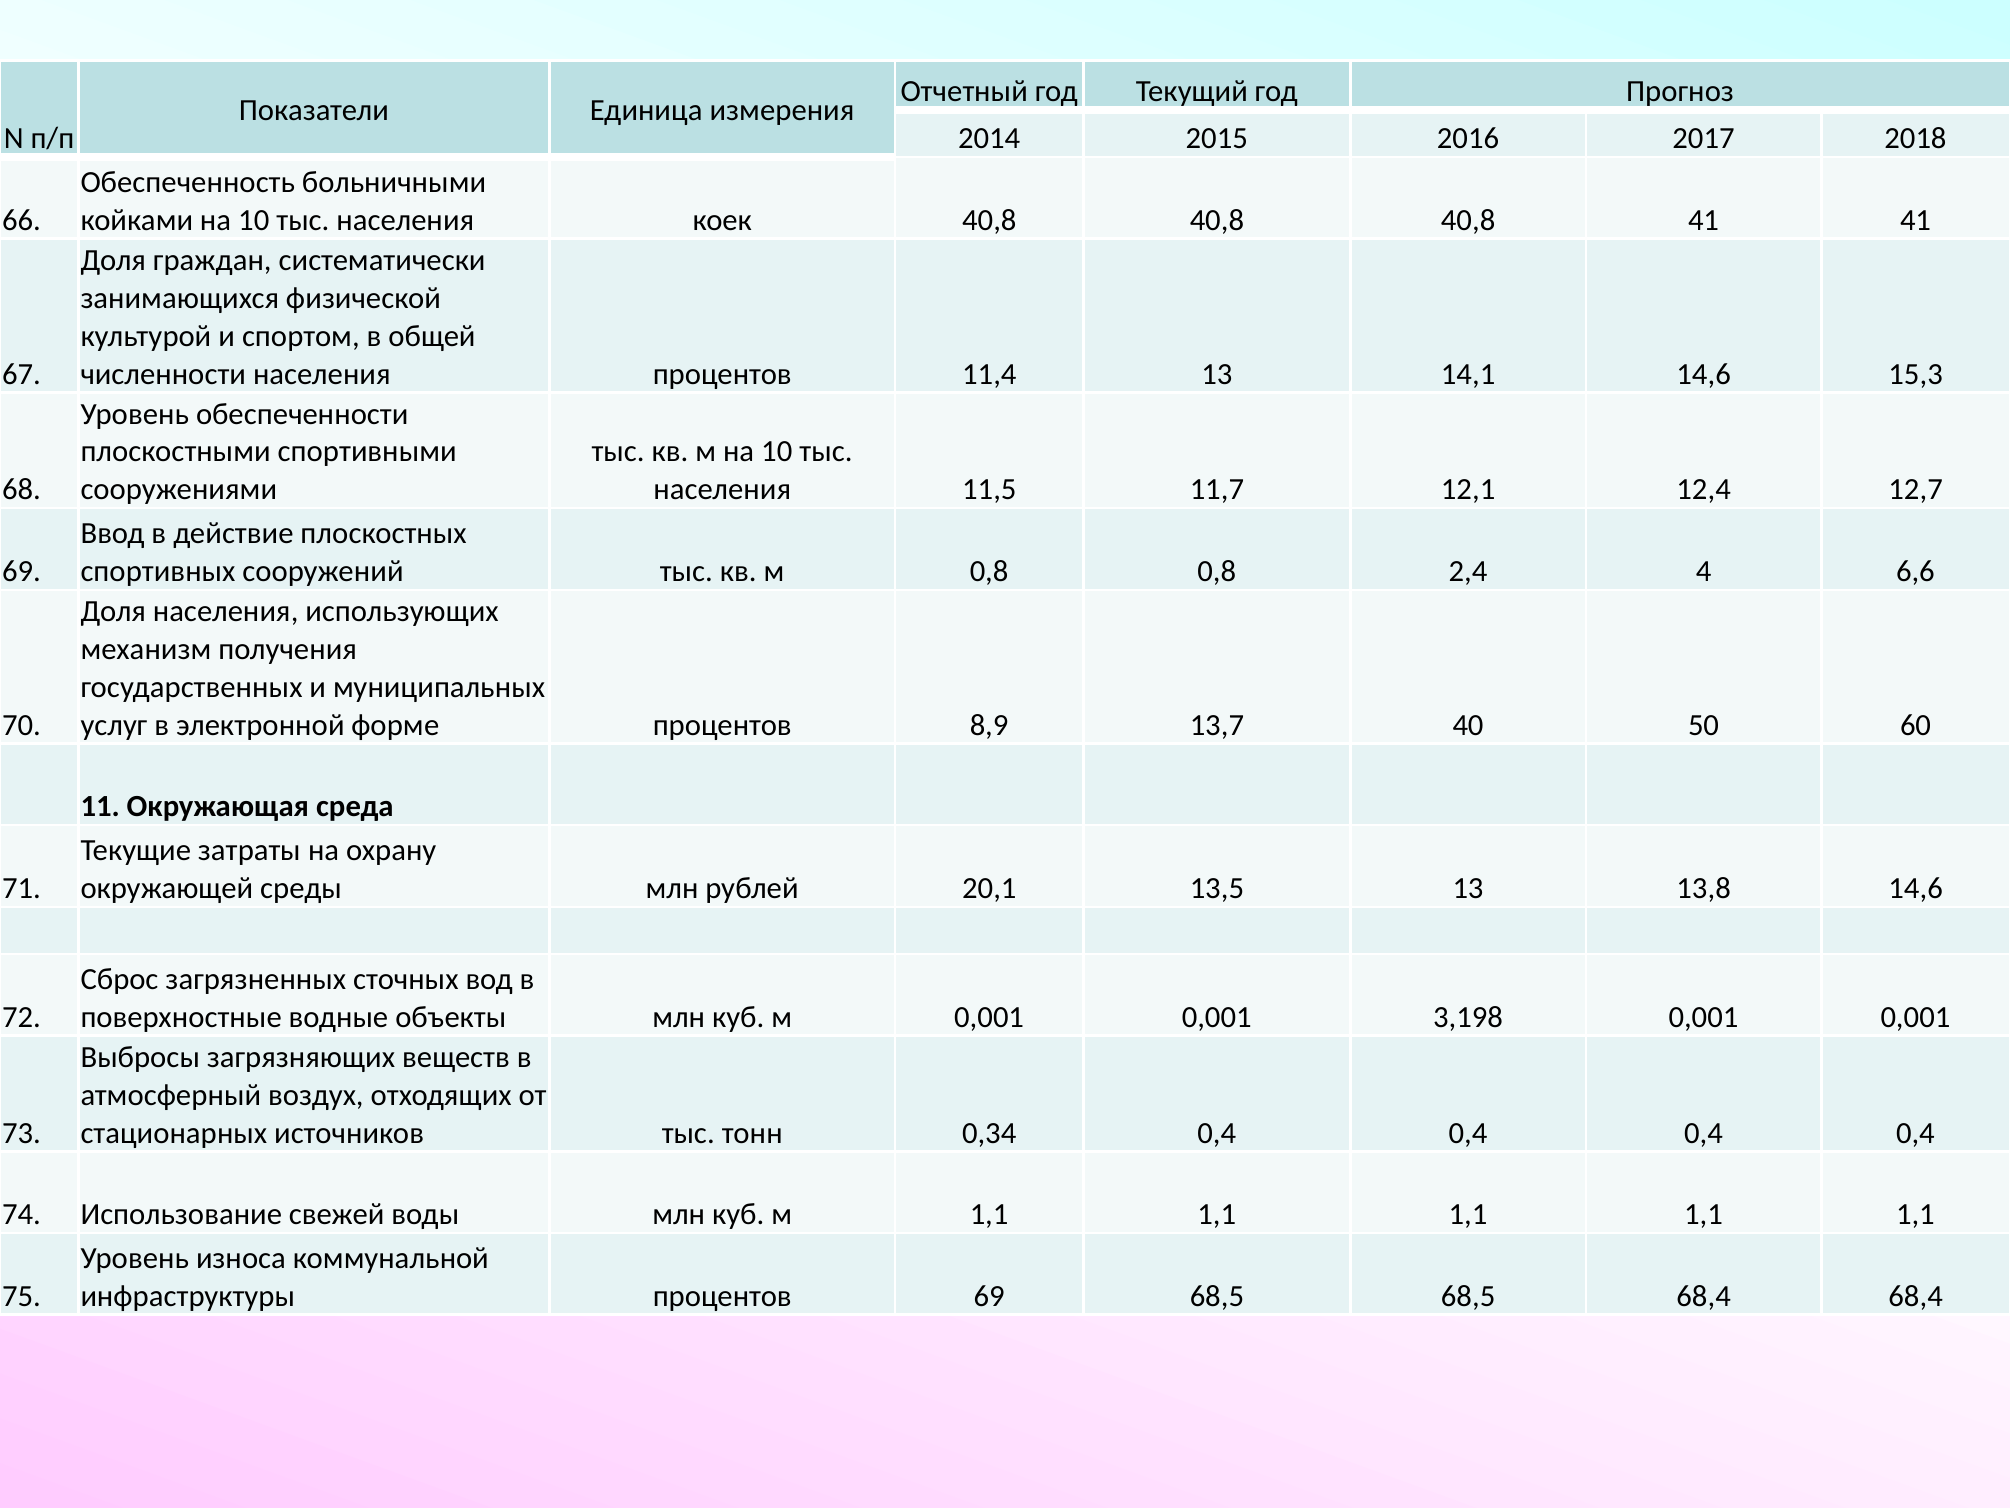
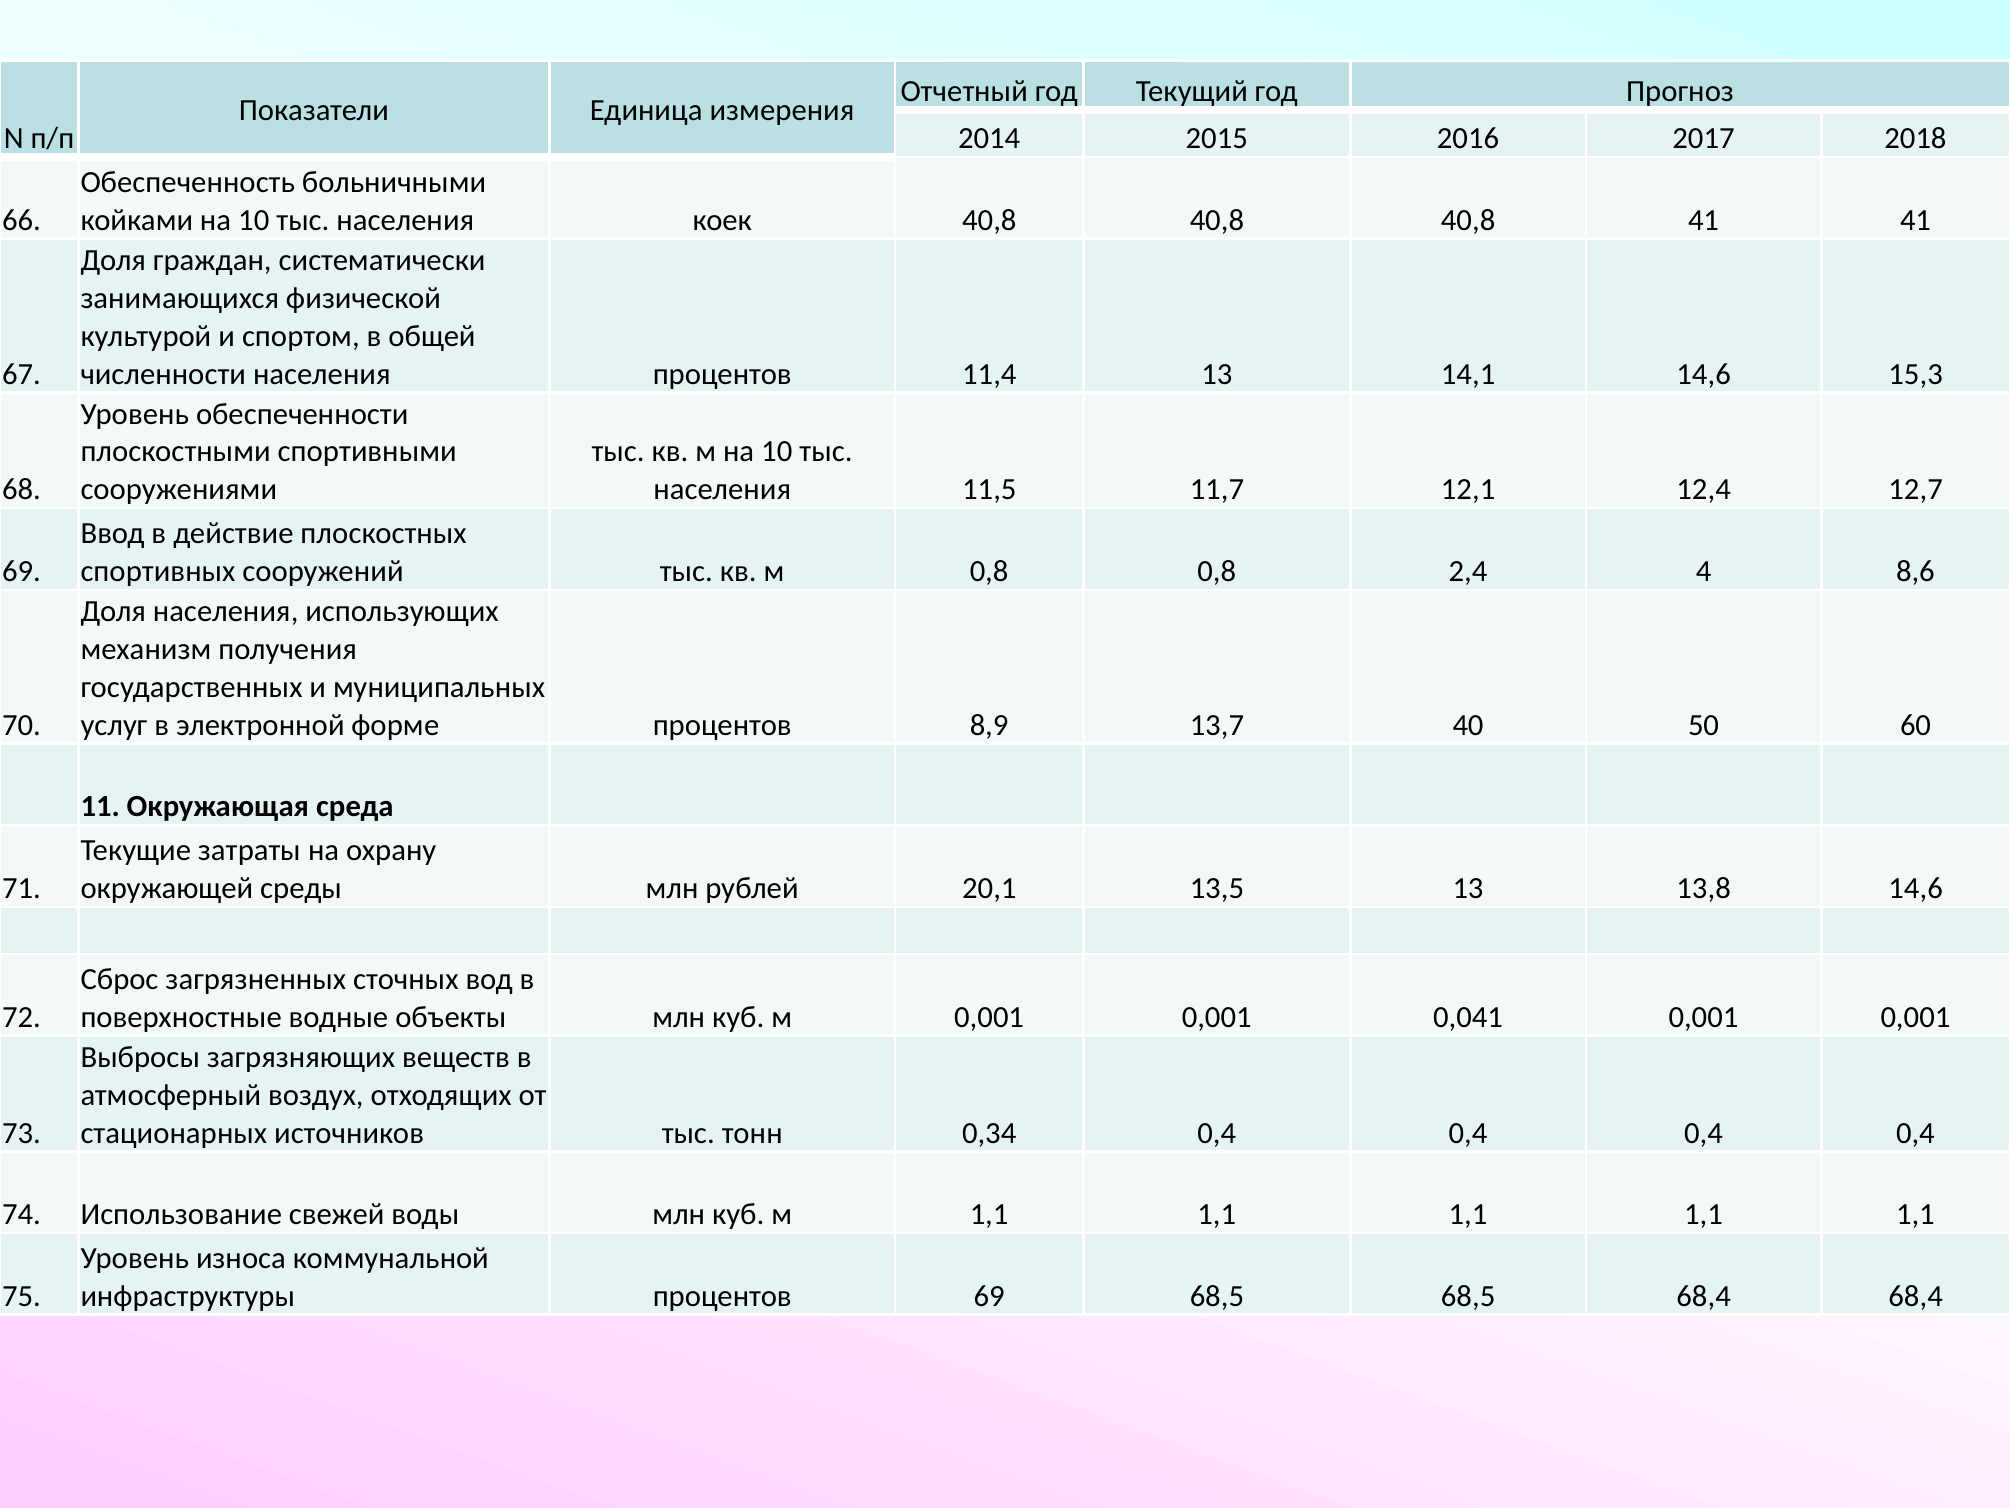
6,6: 6,6 -> 8,6 (1915, 571)
3,198: 3,198 -> 0,041 (1468, 1017)
